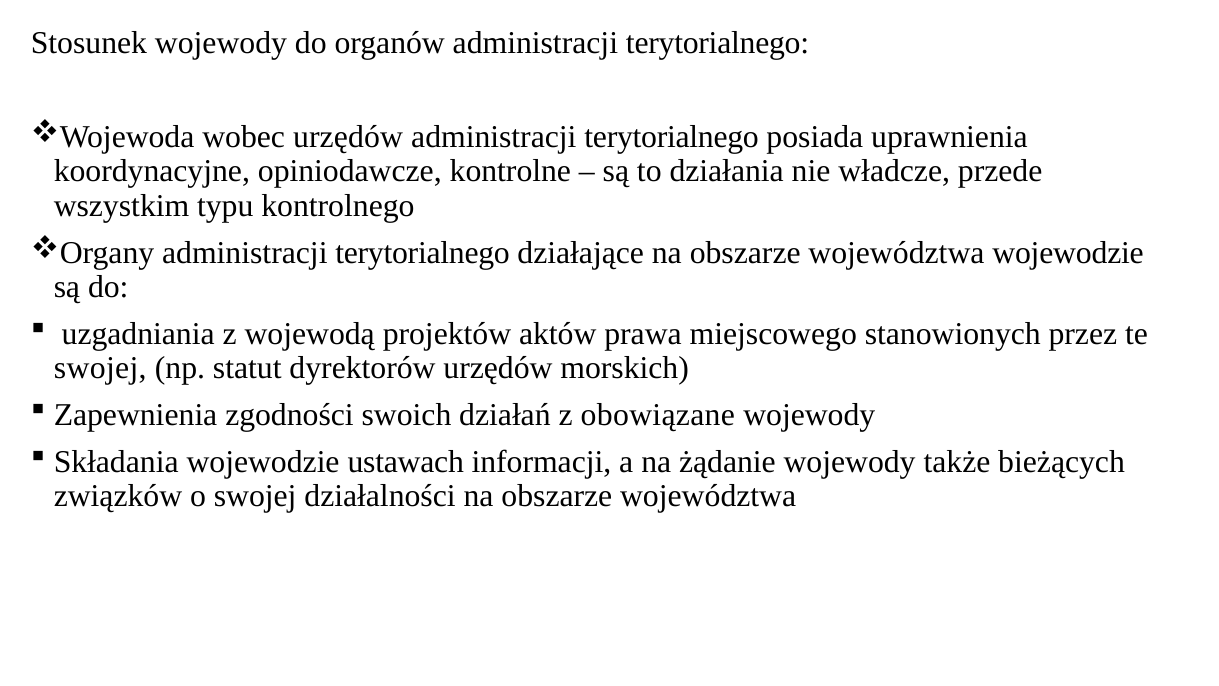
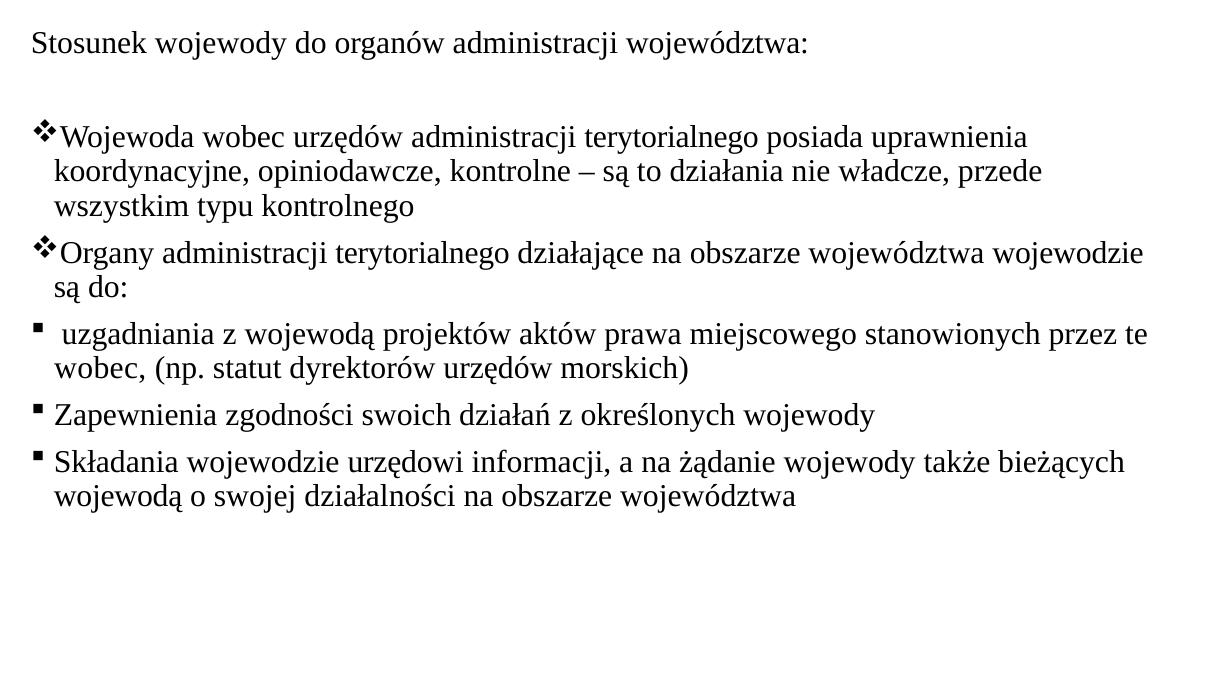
organów administracji terytorialnego: terytorialnego -> województwa (718, 43)
swojej: swojej -> wobec (100, 368)
obowiązane: obowiązane -> określonych (658, 415)
ustawach: ustawach -> urzędowi (406, 462)
związków: związków -> wojewodą (118, 496)
